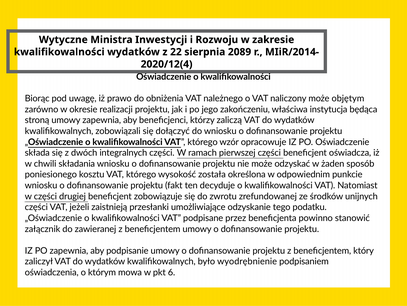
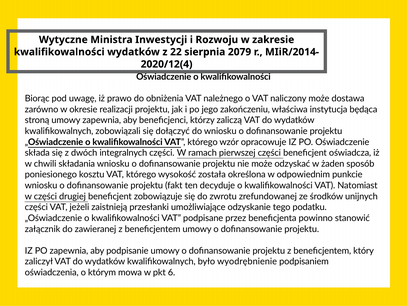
2089: 2089 -> 2079 (240, 52)
objętym: objętym -> dostawa (348, 98)
